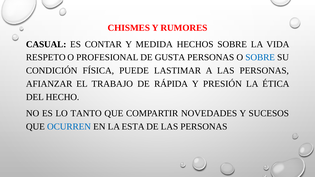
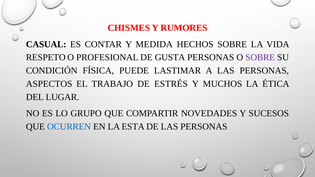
SOBRE colour: blue -> purple (260, 57)
AFIANZAR: AFIANZAR -> ASPECTOS (49, 84)
RÁPIDA: RÁPIDA -> ESTRÉS (171, 84)
PRESIÓN: PRESIÓN -> MUCHOS (222, 84)
HECHO: HECHO -> LUGAR (62, 97)
TANTO: TANTO -> GRUPO (86, 114)
